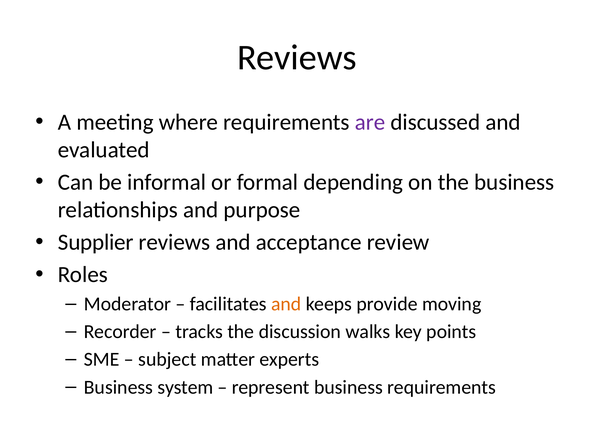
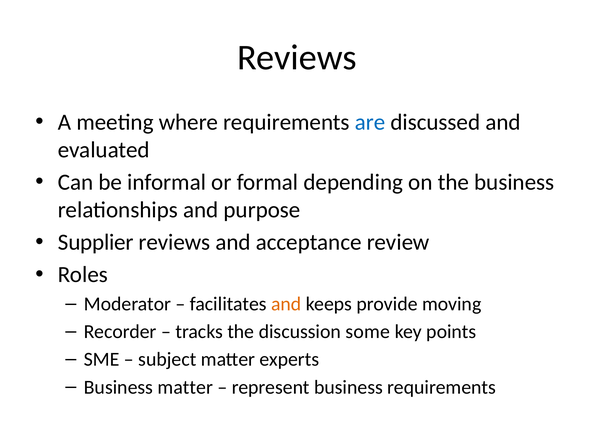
are colour: purple -> blue (370, 122)
walks: walks -> some (368, 332)
Business system: system -> matter (185, 388)
